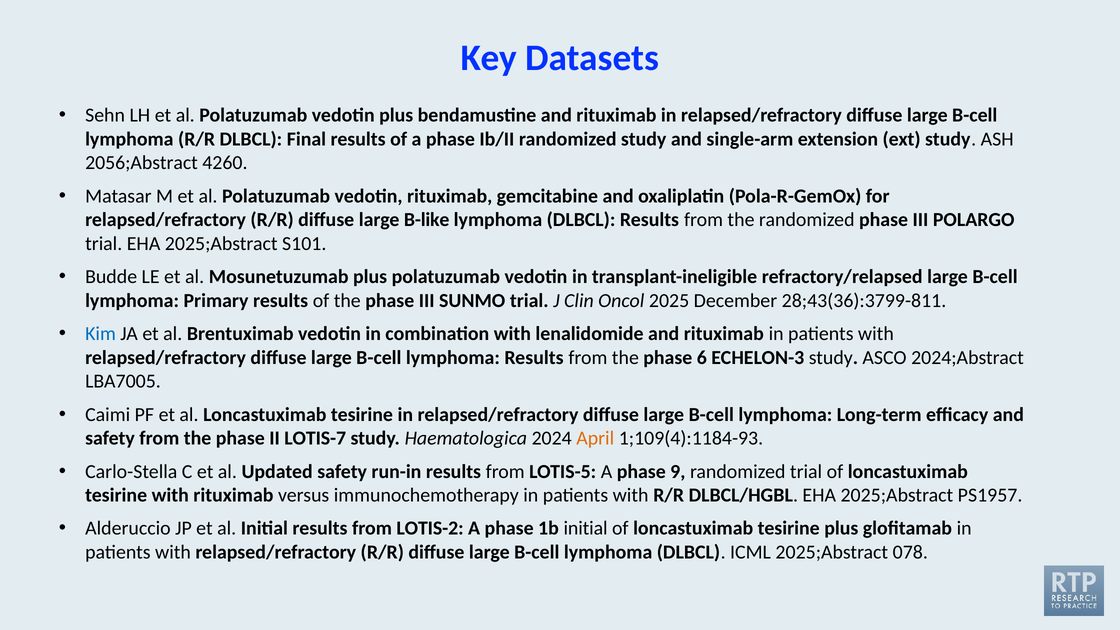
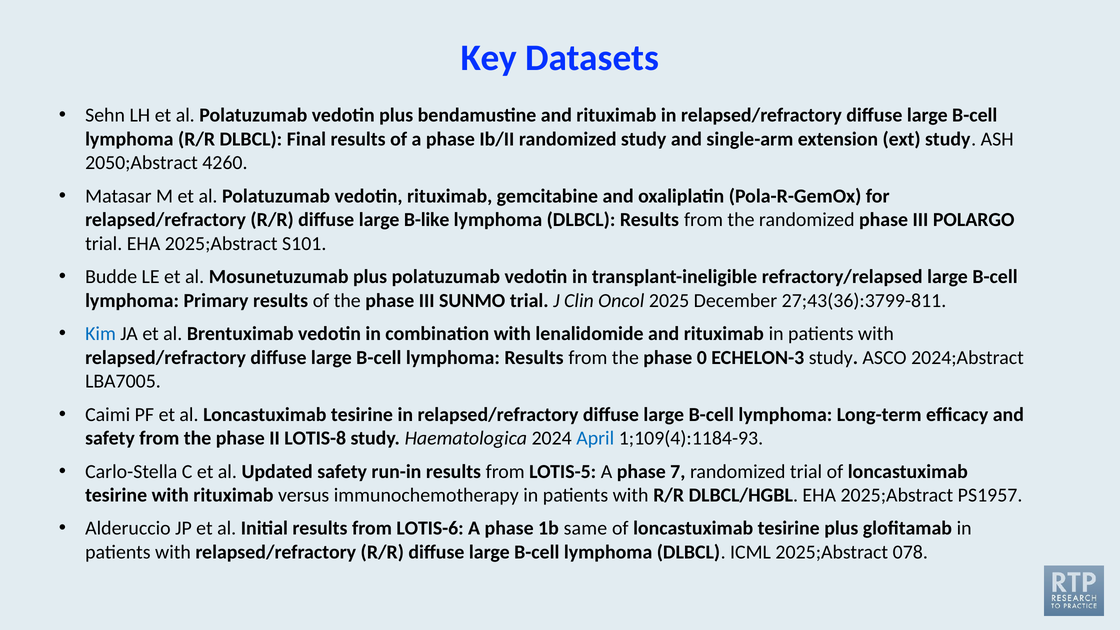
2056;Abstract: 2056;Abstract -> 2050;Abstract (142, 163)
28;43(36):3799-811: 28;43(36):3799-811 -> 27;43(36):3799-811 (864, 301)
6: 6 -> 0 (702, 358)
LOTIS-7: LOTIS-7 -> LOTIS-8 (315, 438)
April colour: orange -> blue (595, 438)
9: 9 -> 7 (678, 471)
LOTIS-2: LOTIS-2 -> LOTIS-6 (430, 528)
1b initial: initial -> same (585, 528)
